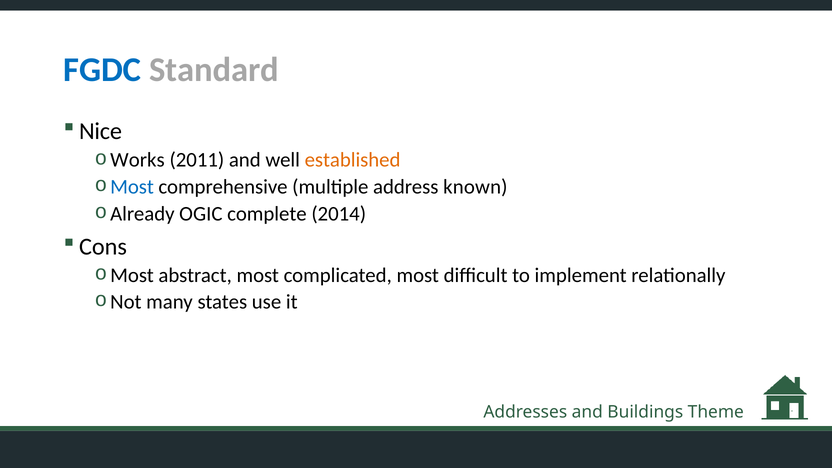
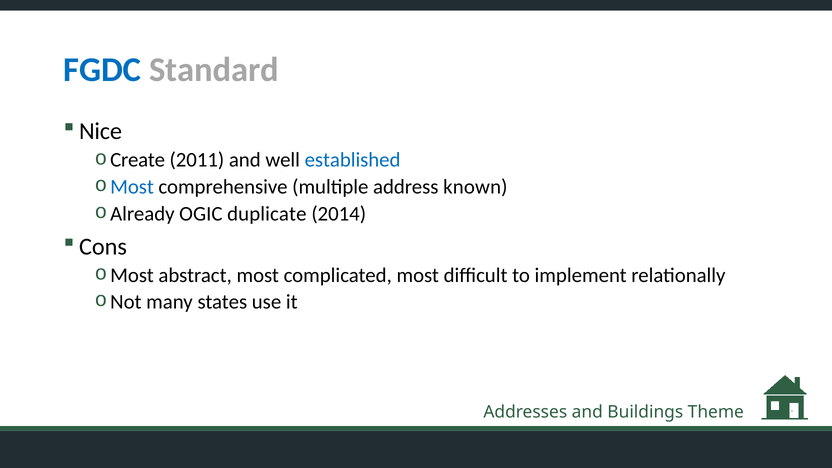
Works: Works -> Create (138, 160)
established colour: orange -> blue (353, 160)
complete: complete -> duplicate (267, 214)
